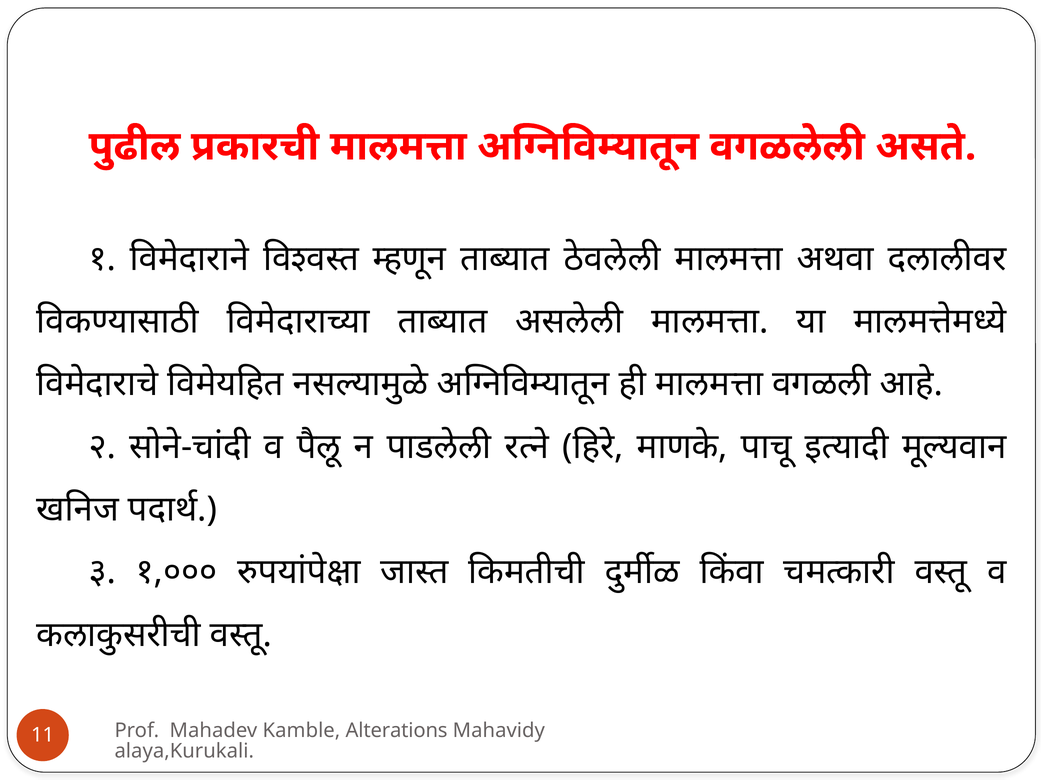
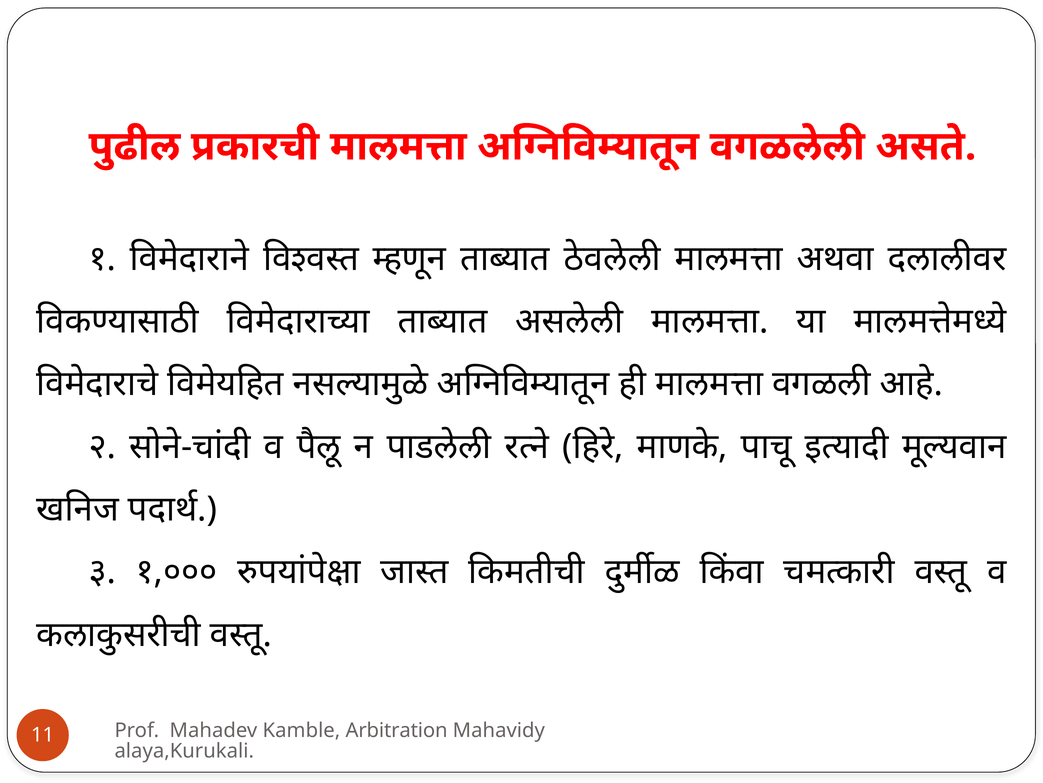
Alterations: Alterations -> Arbitration (397, 730)
